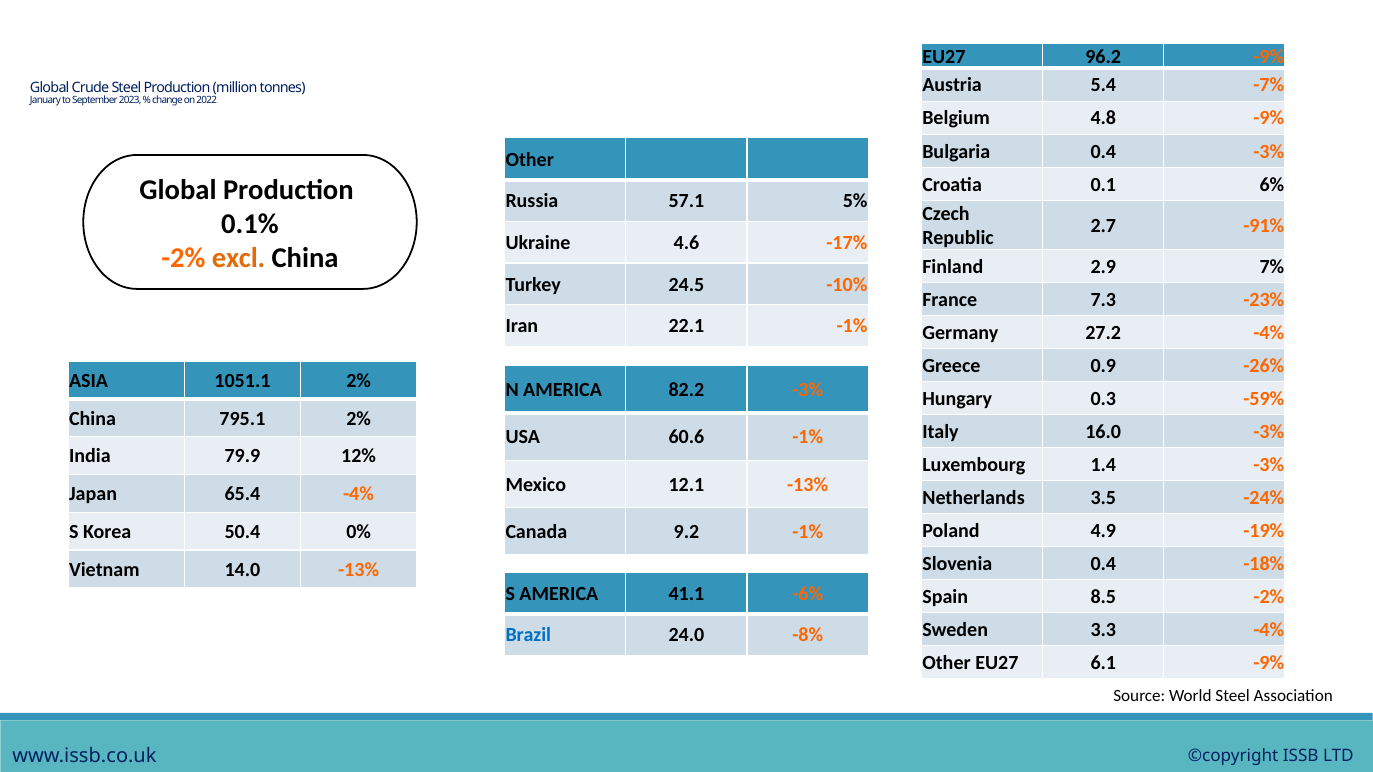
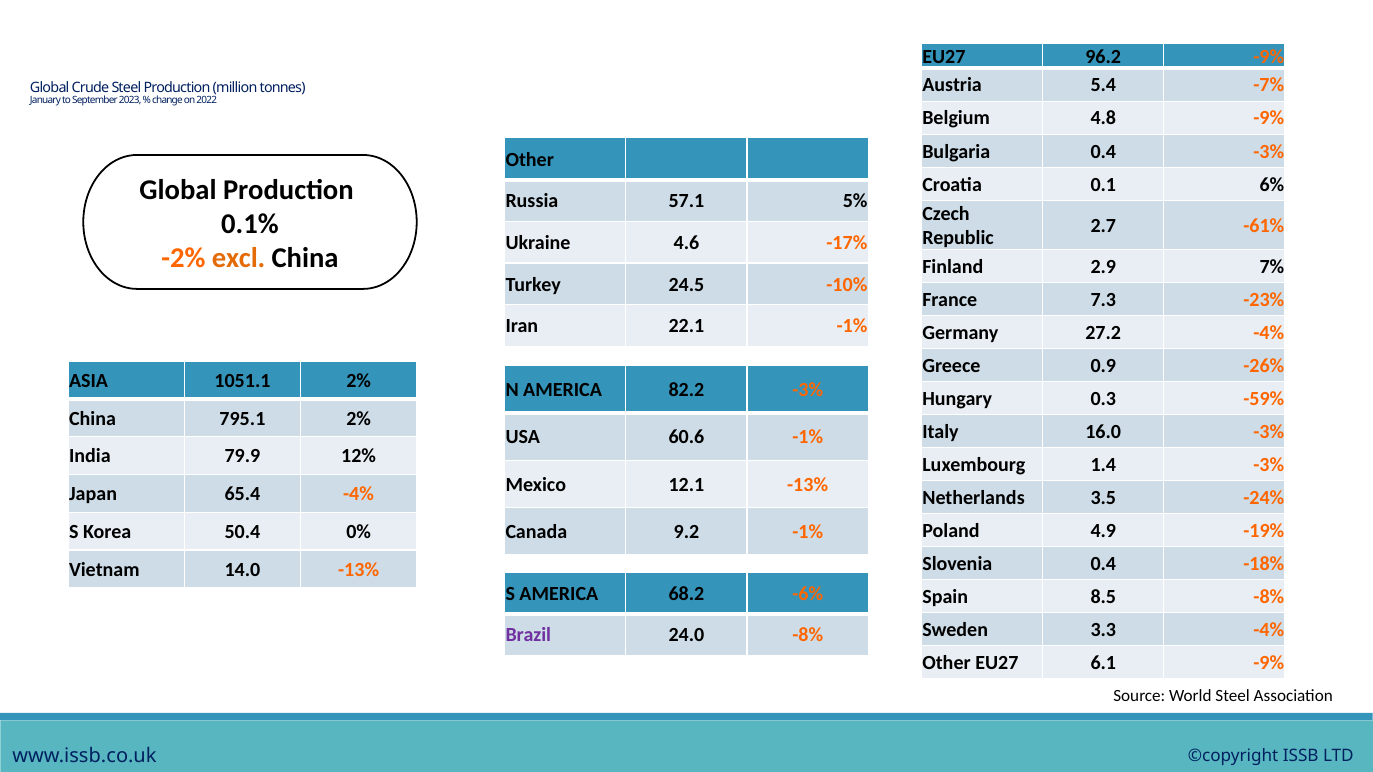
-91%: -91% -> -61% (1264, 226)
41.1: 41.1 -> 68.2 (686, 594)
8.5 -2%: -2% -> -8% (1269, 597)
Brazil colour: blue -> purple (528, 636)
